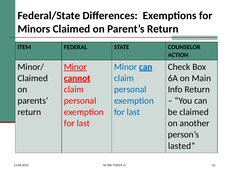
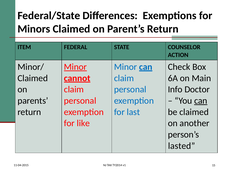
Info Return: Return -> Doctor (197, 89)
can underline: none -> present (201, 101)
last: last -> like (83, 123)
